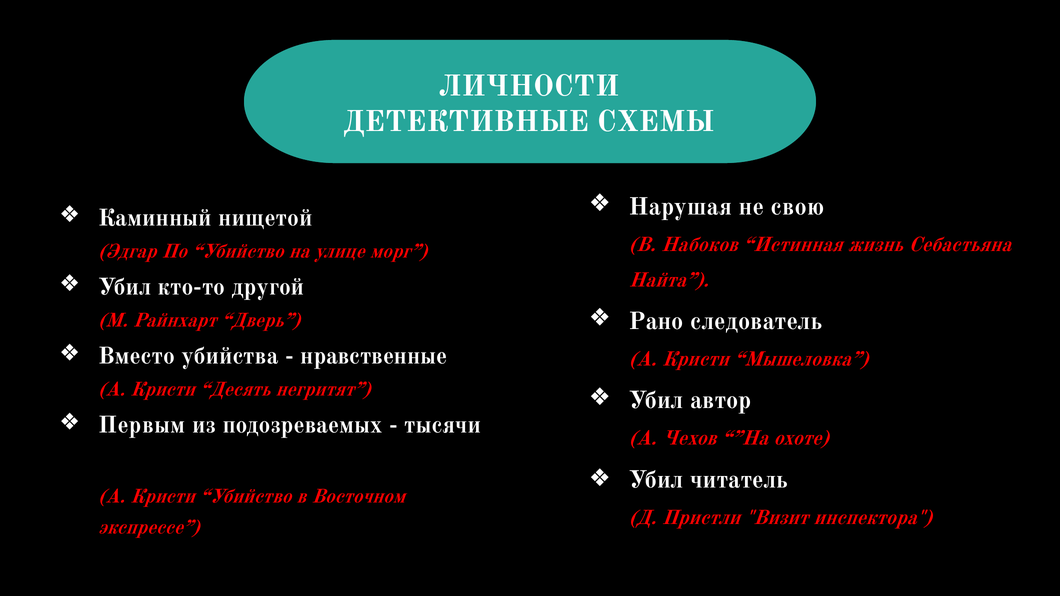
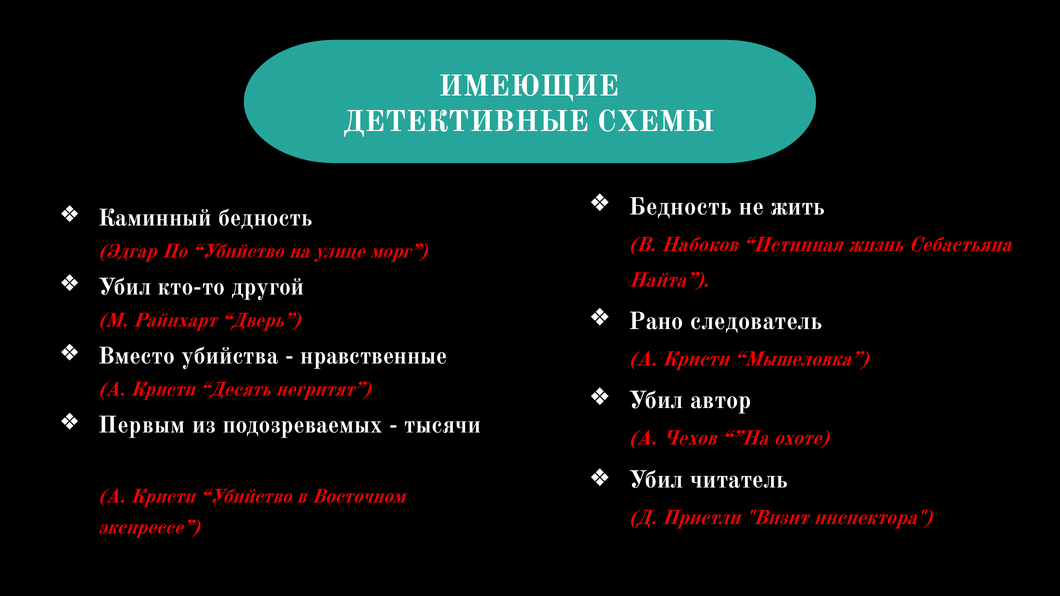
ЛИЧНОСТИ: ЛИЧНОСТИ -> ИМЕЮЩИЕ (529, 86)
Нарушая: Нарушая -> Бедность (680, 207)
свою: свою -> жить (798, 207)
Каминный нищетой: нищетой -> бедность (266, 218)
